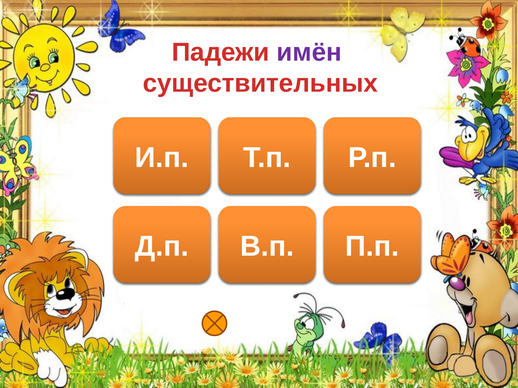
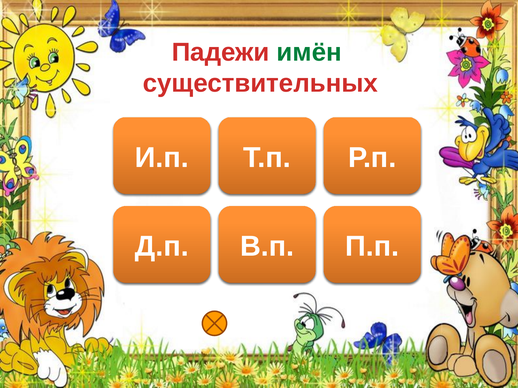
имён colour: purple -> green (309, 52)
